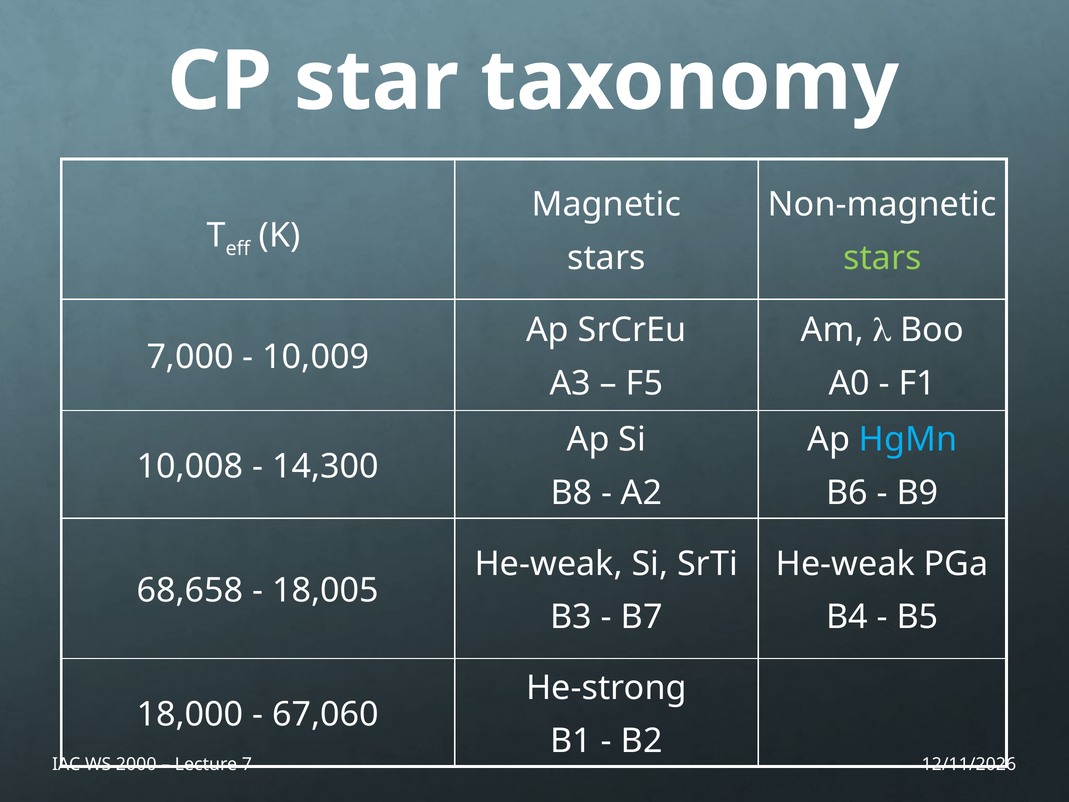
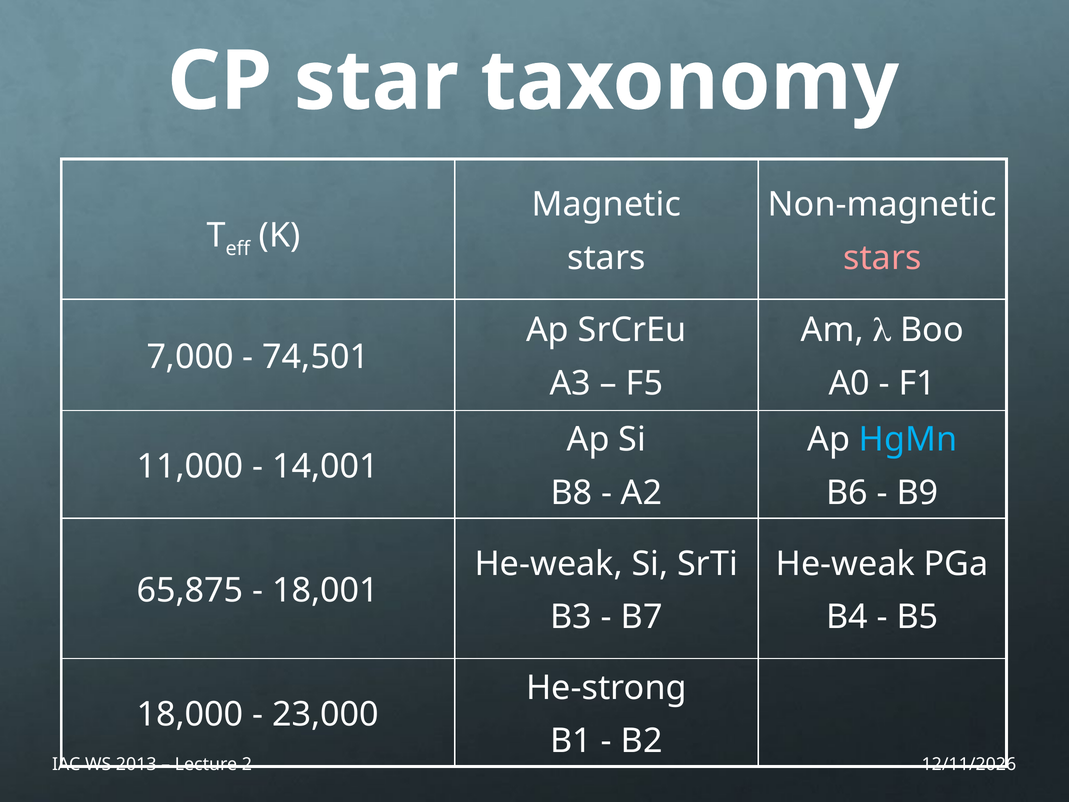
stars colour: light green -> pink (882, 258)
10,009: 10,009 -> 74,501 (316, 357)
10,008: 10,008 -> 11,000 (190, 466)
14,300: 14,300 -> 14,001 (325, 466)
68,658: 68,658 -> 65,875 (190, 590)
18,005: 18,005 -> 18,001 (325, 590)
67,060: 67,060 -> 23,000 (325, 714)
2000: 2000 -> 2013 (136, 764)
7: 7 -> 2 (247, 764)
